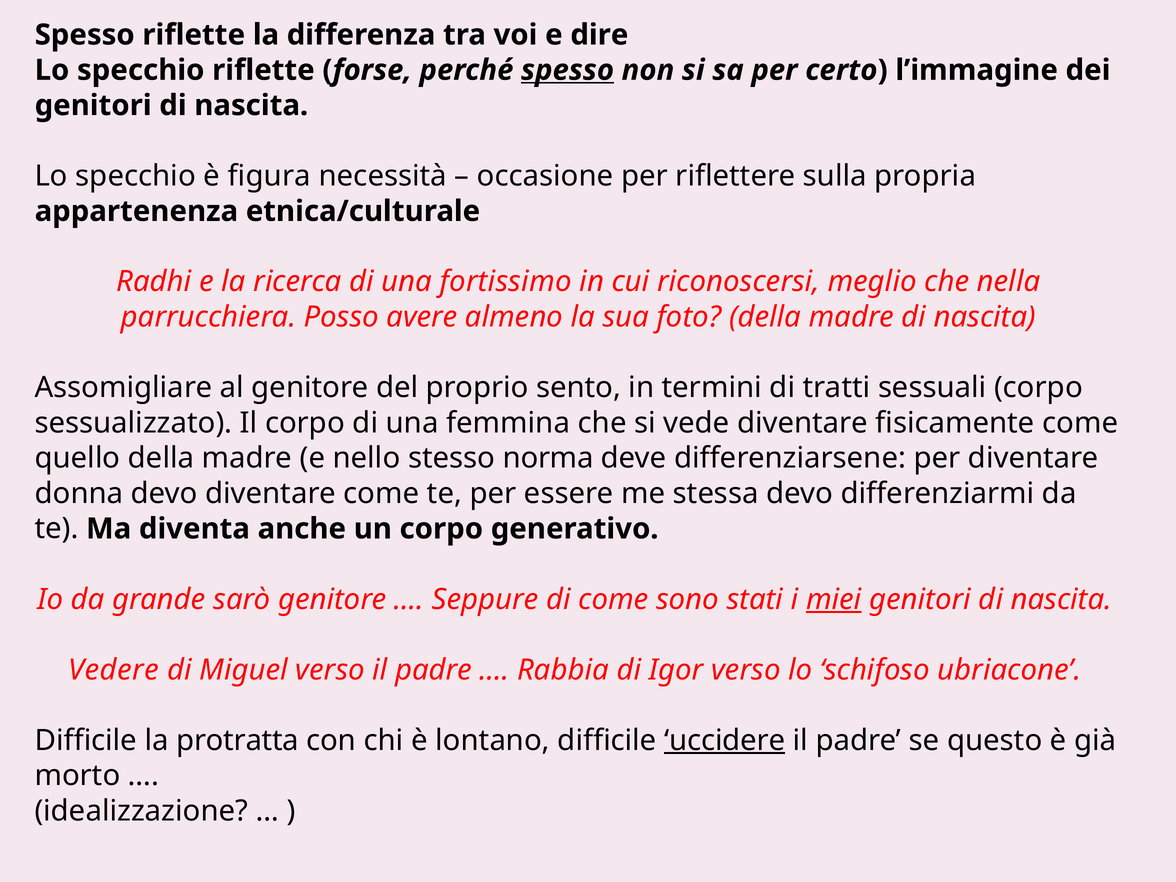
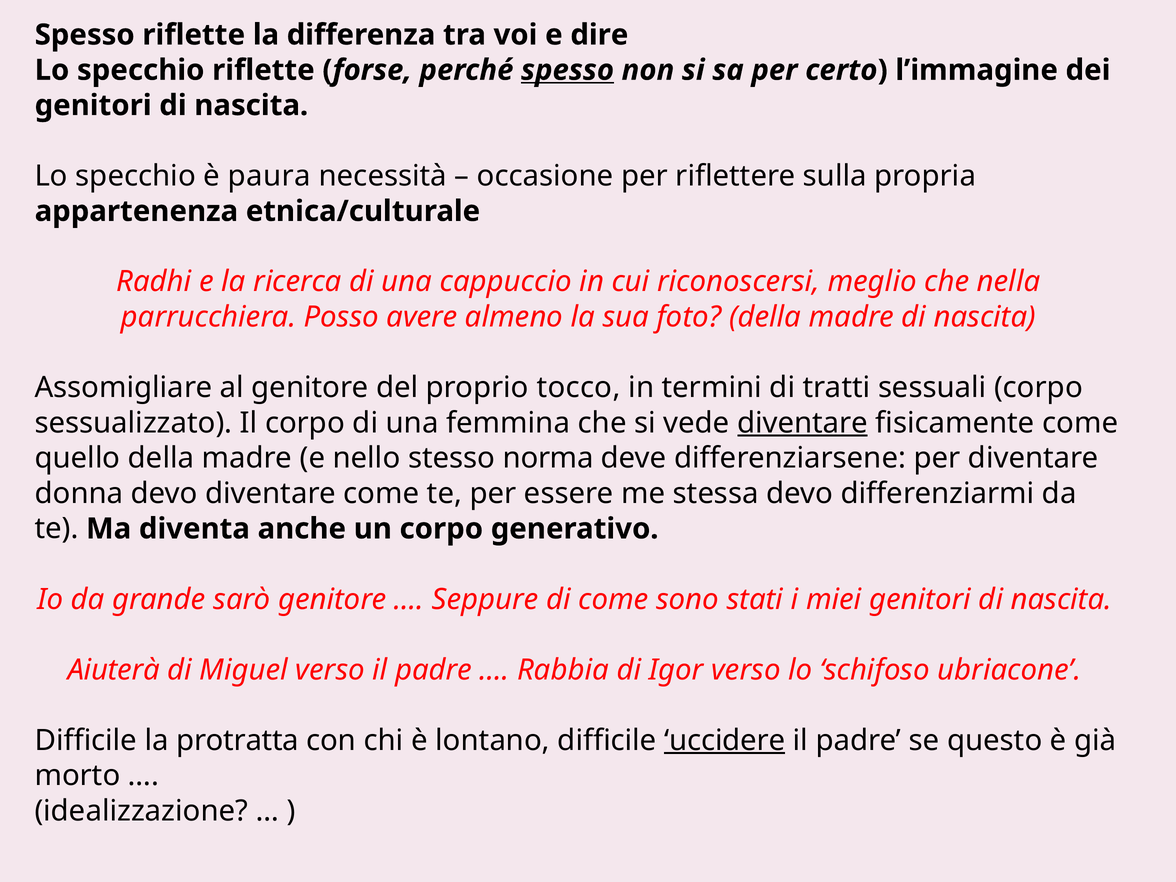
figura: figura -> paura (269, 176)
fortissimo: fortissimo -> cappuccio (506, 282)
sento: sento -> tocco (579, 388)
diventare underline: none -> present (803, 423)
miei underline: present -> none (834, 599)
Vedere: Vedere -> Aiuterà (114, 670)
